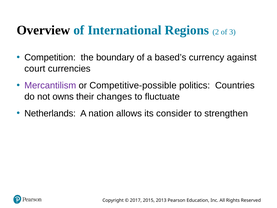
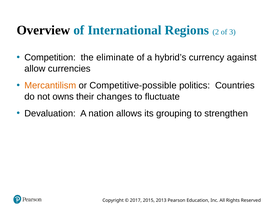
boundary: boundary -> eliminate (115, 57)
based’s: based’s -> hybrid’s (170, 57)
court: court -> allow (35, 69)
Mercantilism colour: purple -> orange (50, 85)
Netherlands: Netherlands -> Devaluation (50, 113)
consider: consider -> grouping (174, 113)
